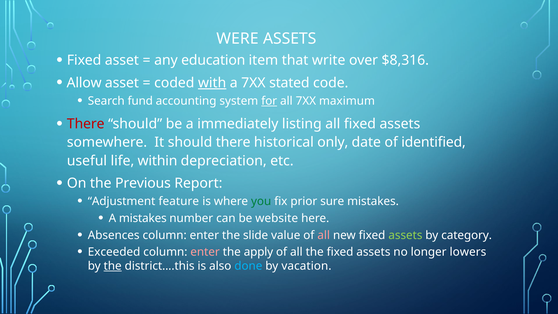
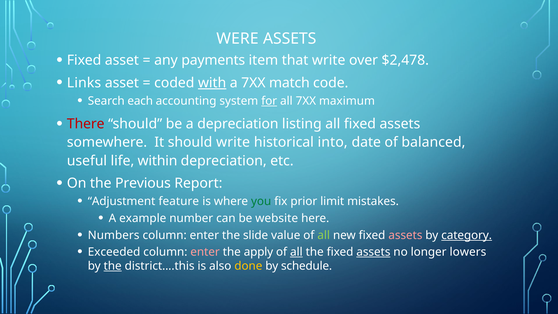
education: education -> payments (213, 60)
$8,316: $8,316 -> $2,478 (405, 60)
Allow: Allow -> Links (84, 83)
stated: stated -> match (289, 83)
fund: fund -> each (140, 101)
a immediately: immediately -> depreciation (238, 124)
should there: there -> write (233, 142)
only: only -> into (333, 142)
identified: identified -> balanced (433, 142)
sure: sure -> limit (332, 201)
A mistakes: mistakes -> example (143, 218)
Absences: Absences -> Numbers (114, 235)
all colour: pink -> light green (324, 235)
assets colour: light green -> pink (405, 235)
category underline: none -> present (467, 235)
all underline: none -> present (296, 252)
assets underline: none -> present (373, 252)
done colour: light blue -> yellow (248, 266)
vacation: vacation -> schedule (307, 266)
